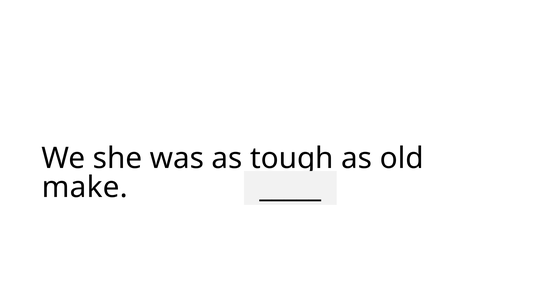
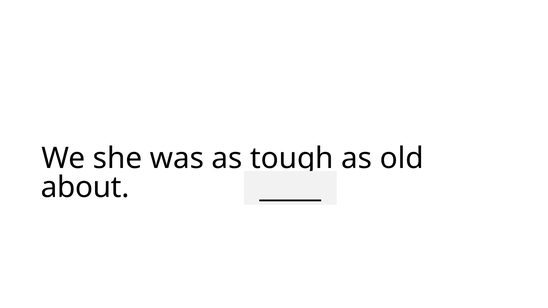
make: make -> about (85, 187)
